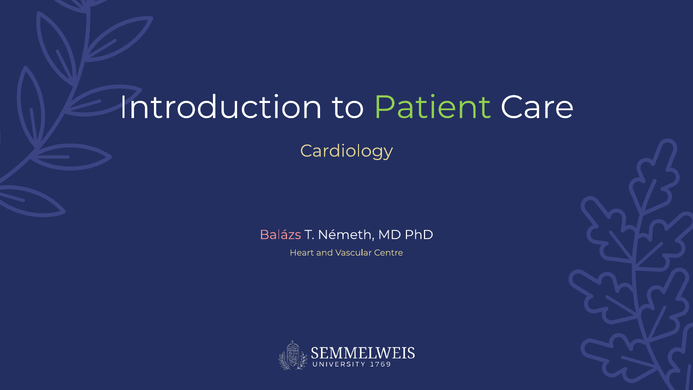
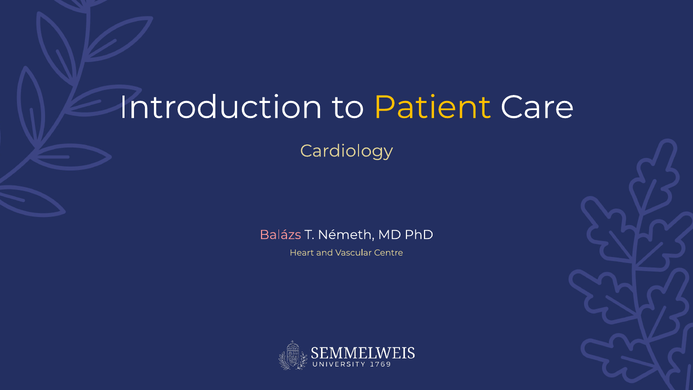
Patient colour: light green -> yellow (432, 107)
